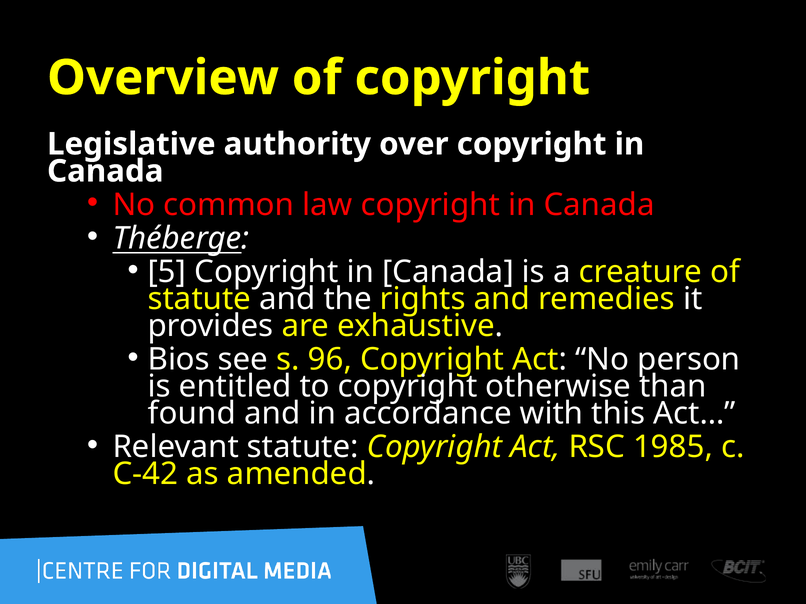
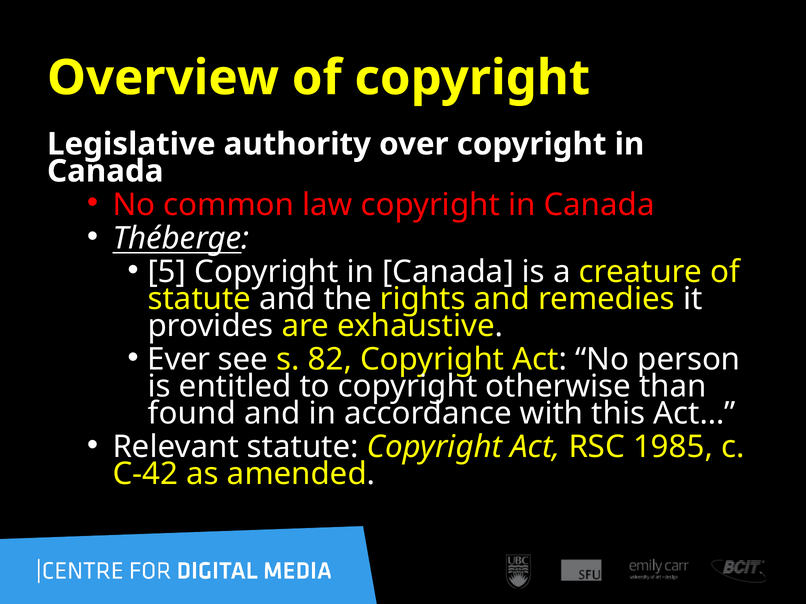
Bios: Bios -> Ever (179, 360)
96: 96 -> 82 (330, 360)
